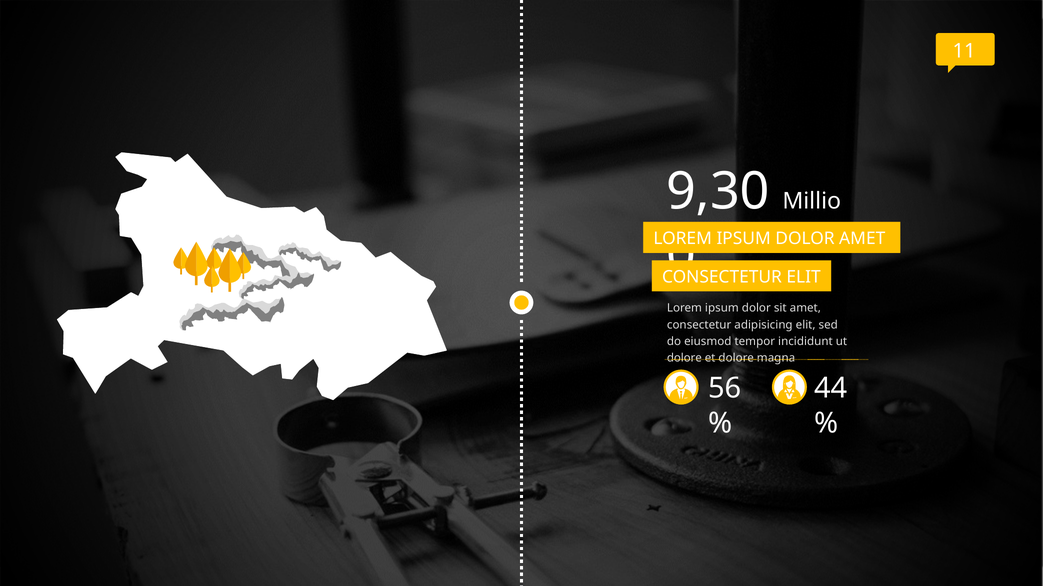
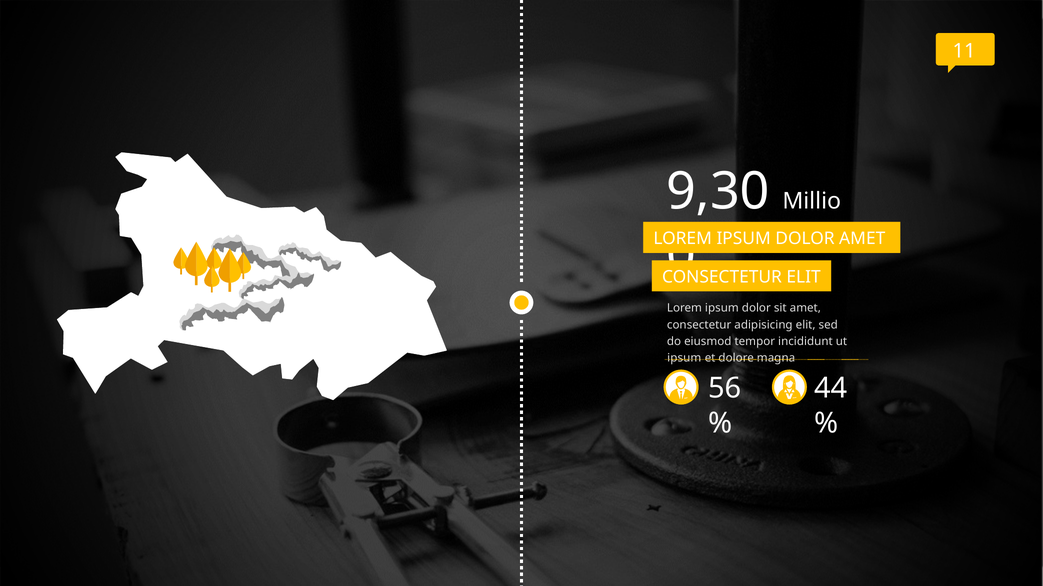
dolore: dolore -> ipsum (684, 358)
